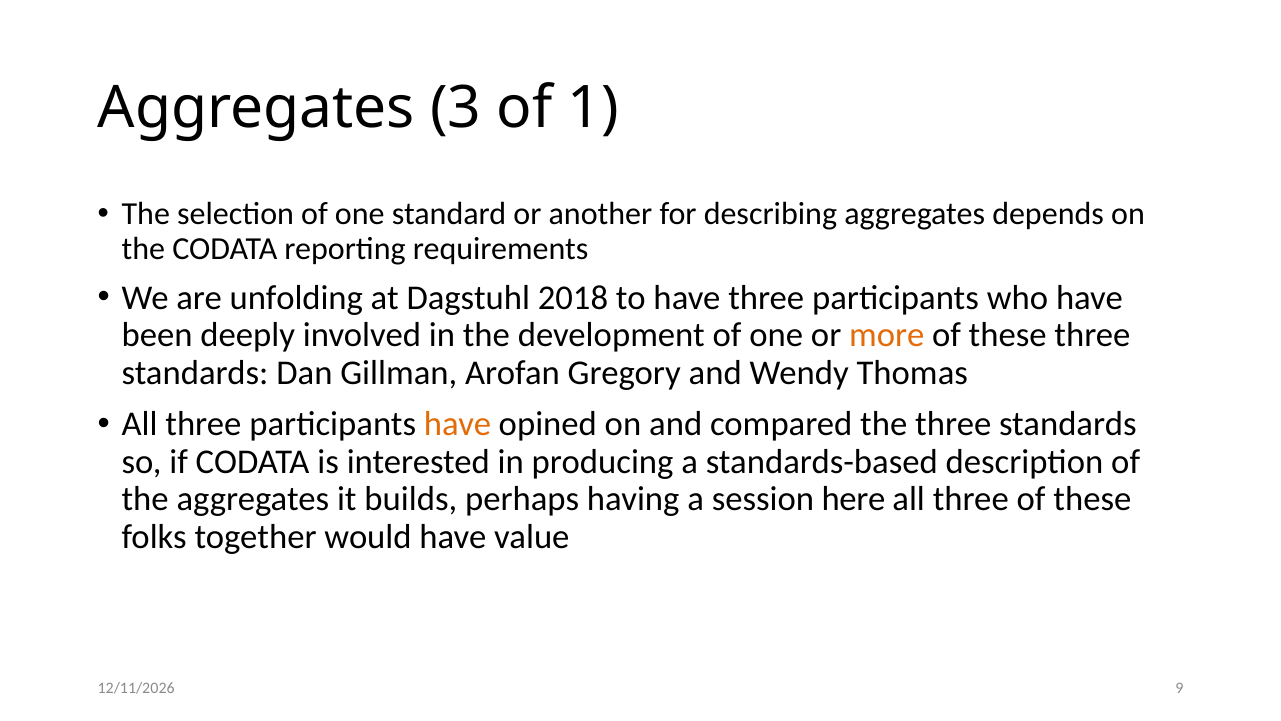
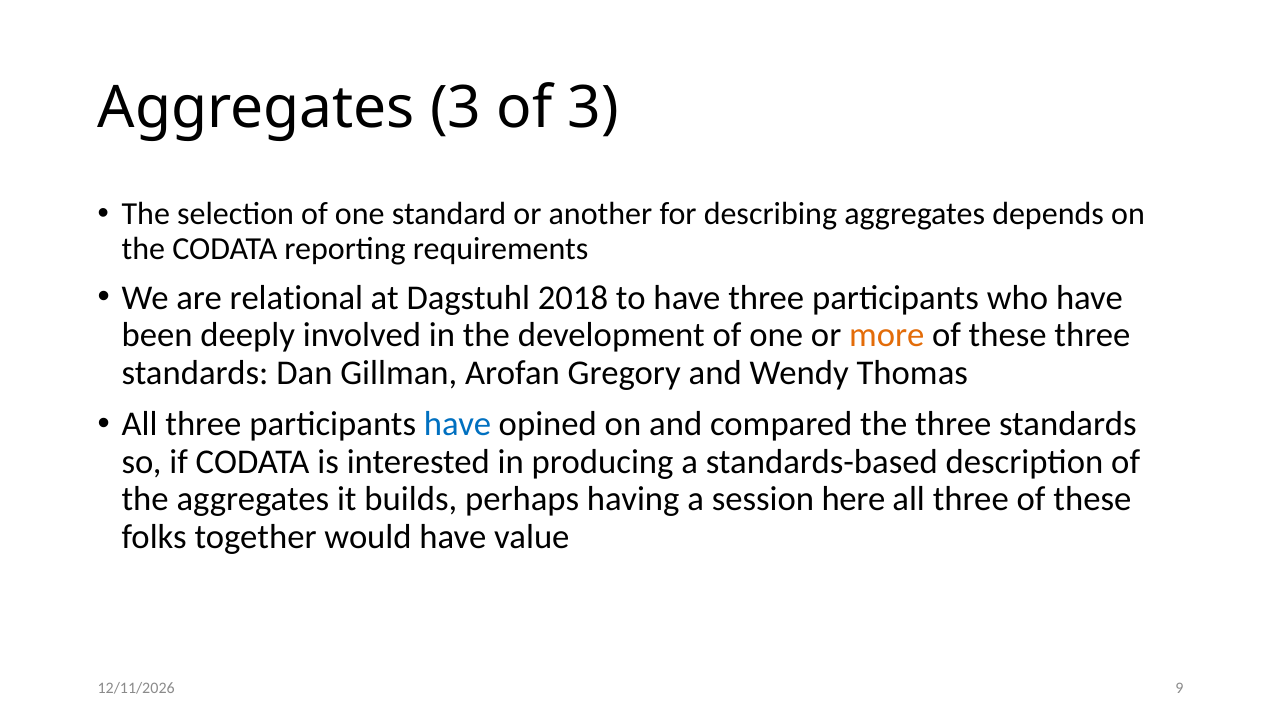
of 1: 1 -> 3 (593, 108)
unfolding: unfolding -> relational (296, 298)
have colour: orange -> blue (458, 424)
